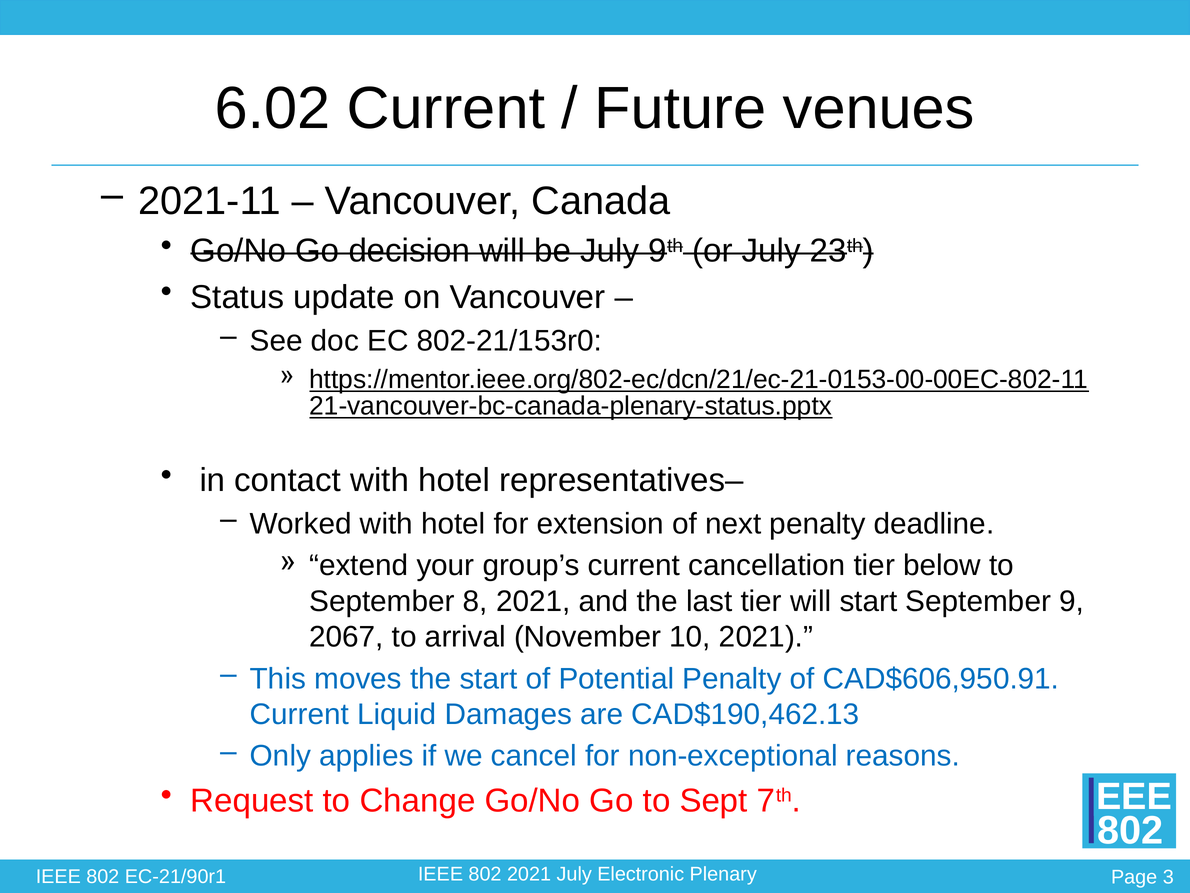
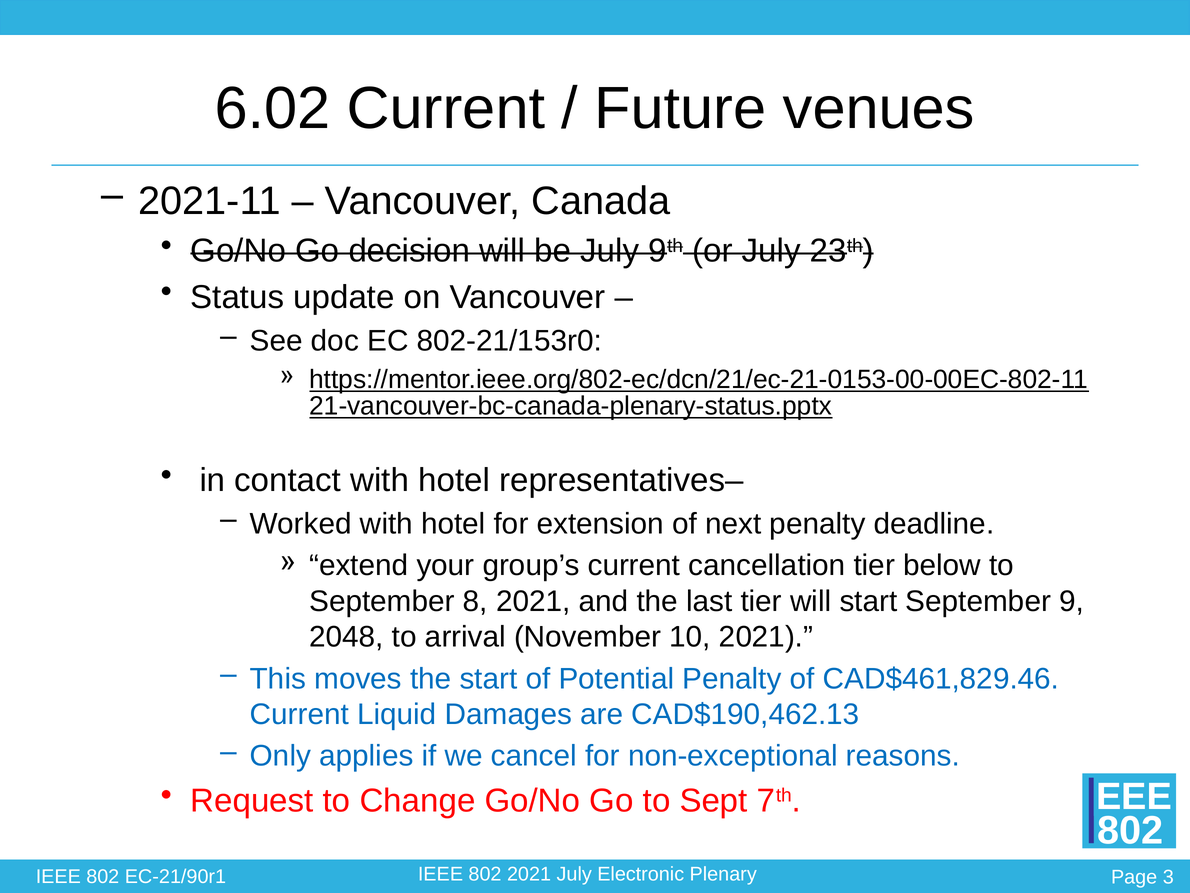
2067: 2067 -> 2048 (347, 637)
CAD$606,950.91: CAD$606,950.91 -> CAD$461,829.46 (941, 678)
